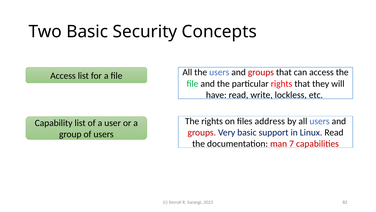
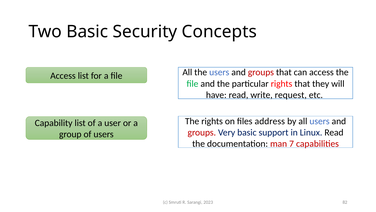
lockless: lockless -> request (291, 95)
